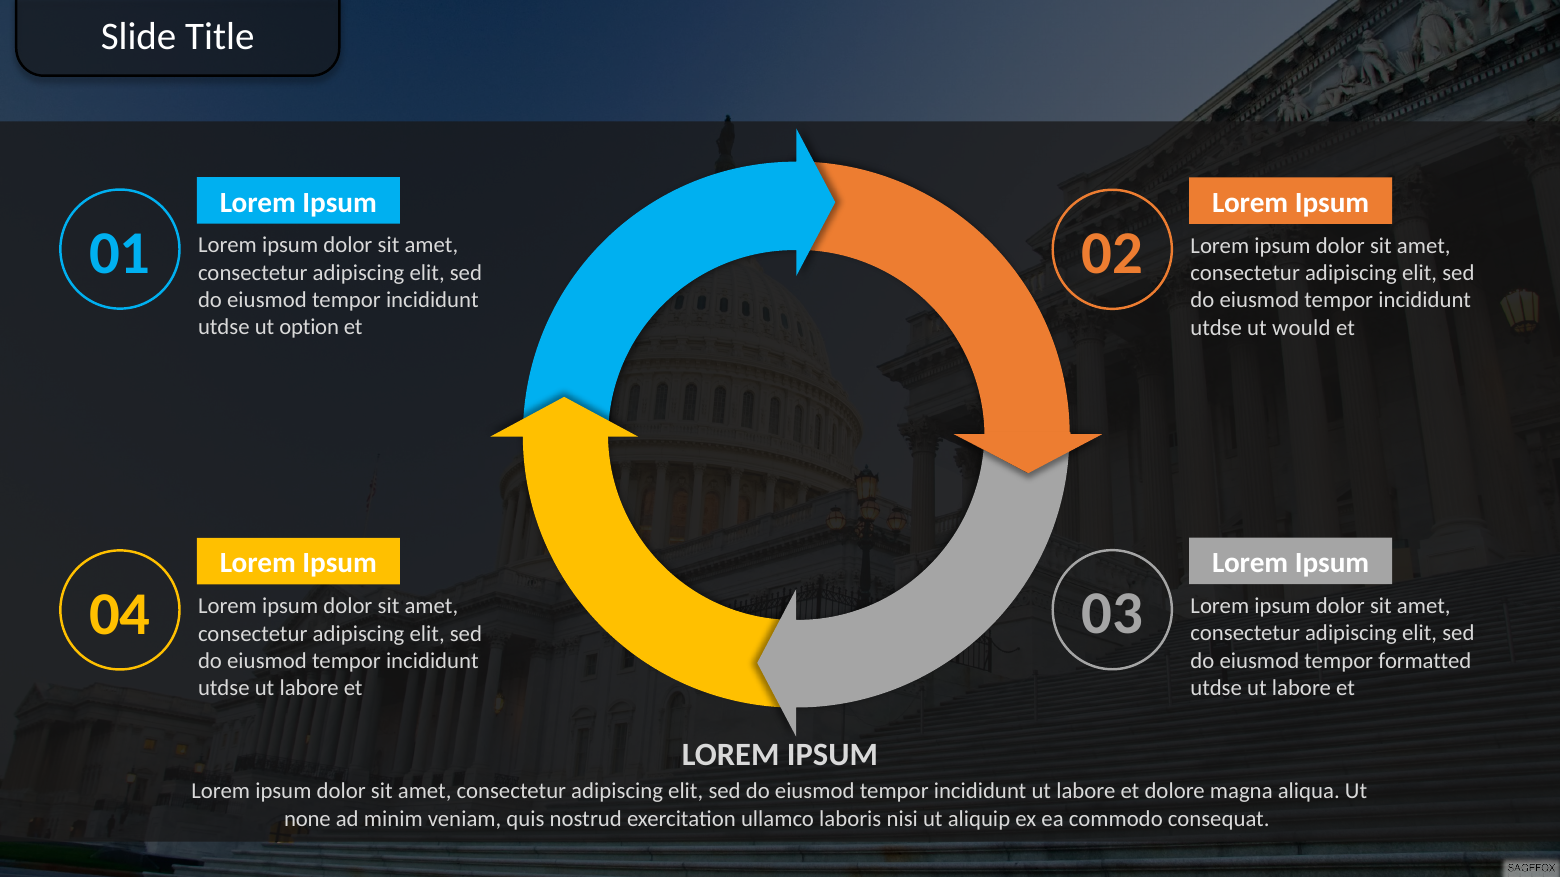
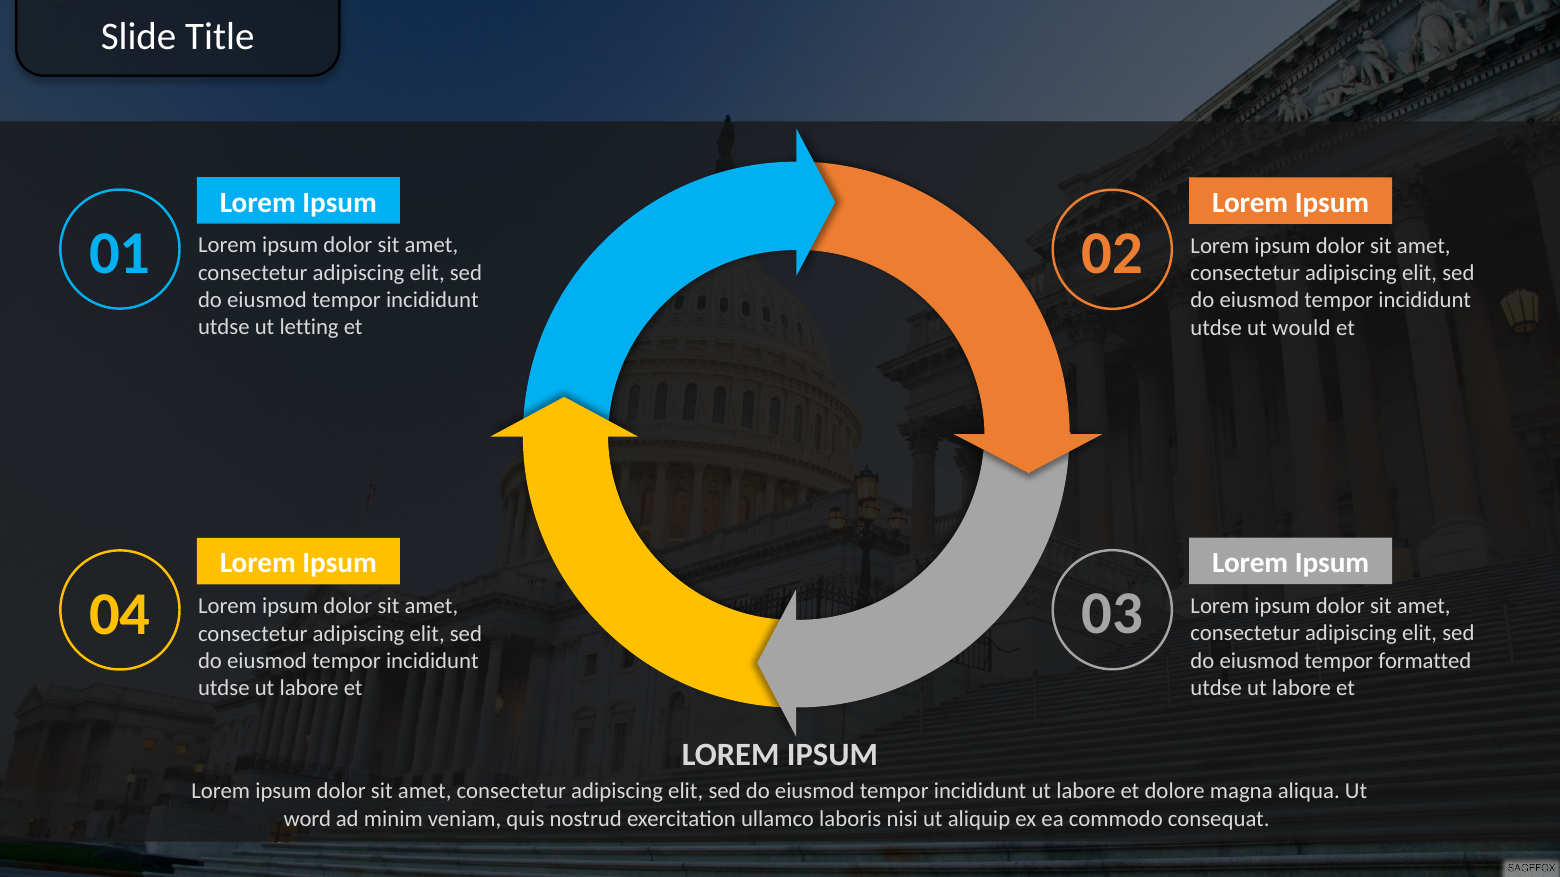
option: option -> letting (309, 328)
none: none -> word (307, 819)
